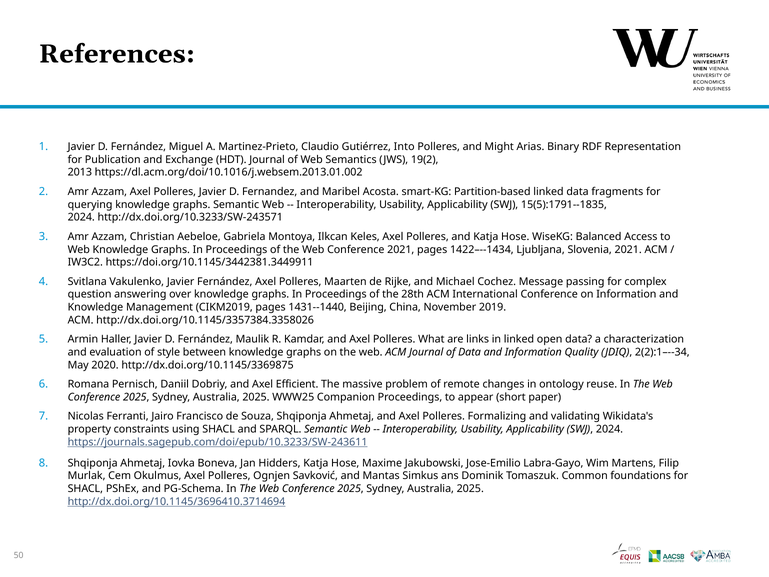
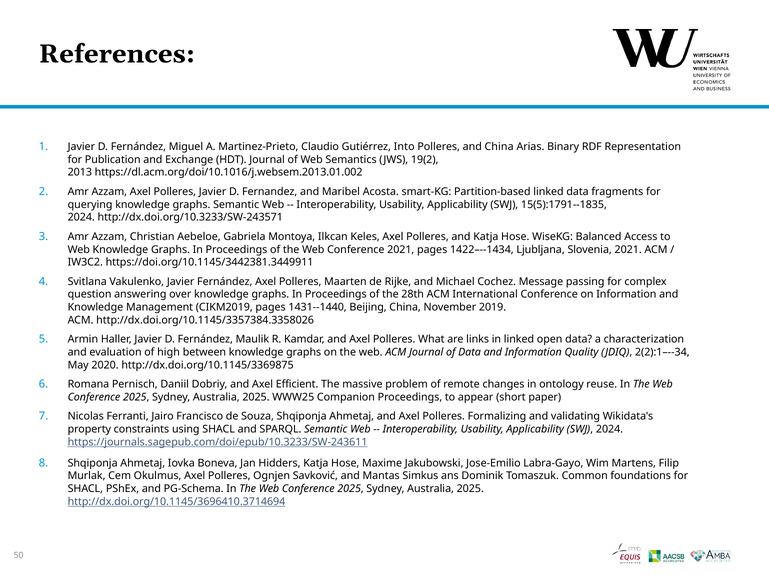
and Might: Might -> China (499, 147)
style: style -> high (169, 352)
